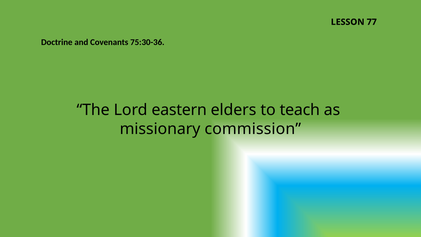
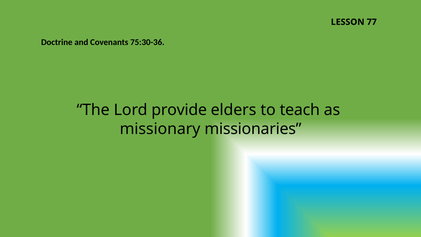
eastern: eastern -> provide (179, 110)
commission: commission -> missionaries (253, 129)
